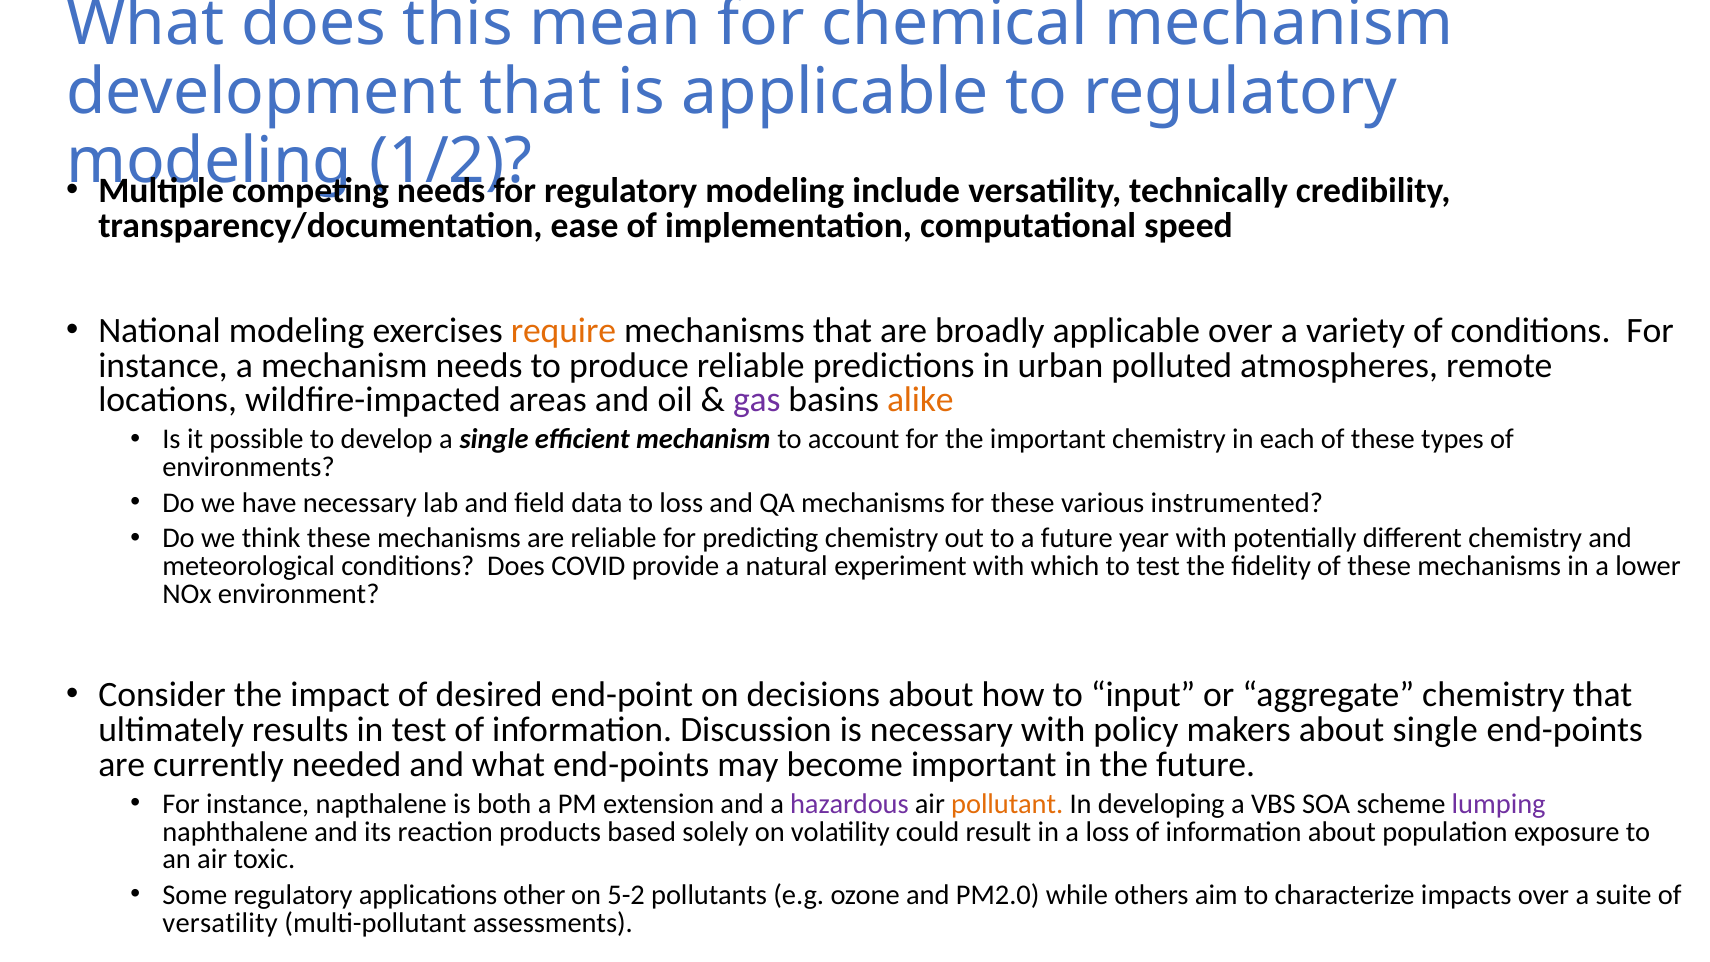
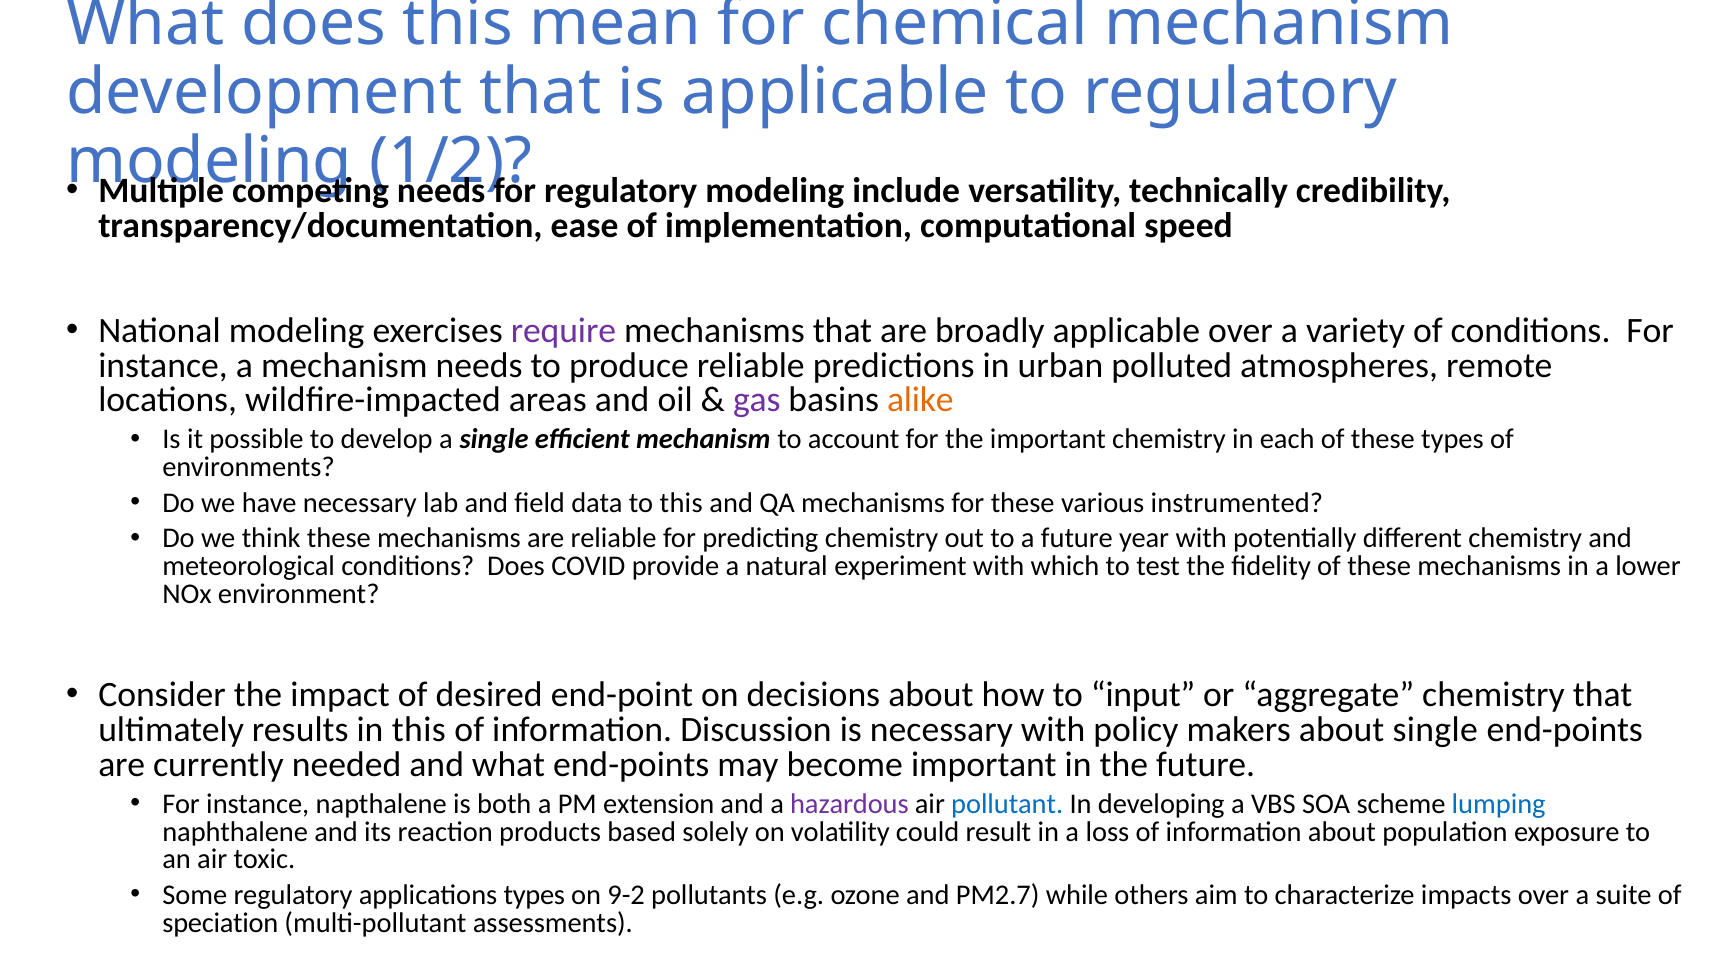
require colour: orange -> purple (563, 331)
to loss: loss -> this (681, 503)
in test: test -> this (419, 730)
pollutant colour: orange -> blue (1007, 804)
lumping colour: purple -> blue (1499, 804)
applications other: other -> types (534, 895)
5-2: 5-2 -> 9-2 (626, 895)
PM2.0: PM2.0 -> PM2.7 (998, 895)
versatility: versatility -> speciation (220, 922)
